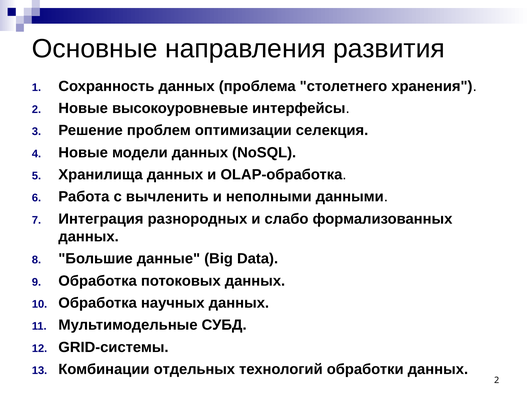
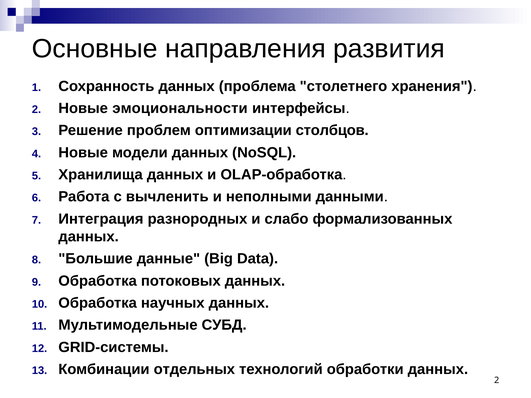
высокоуровневые: высокоуровневые -> эмоциональности (180, 108)
селекция: селекция -> столбцов (332, 130)
